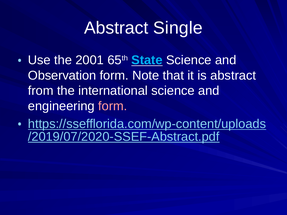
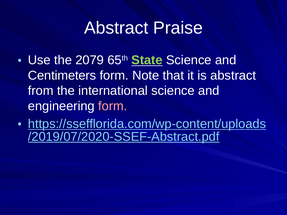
Single: Single -> Praise (178, 28)
2001: 2001 -> 2079 (90, 60)
State colour: light blue -> light green (147, 60)
Observation: Observation -> Centimeters (62, 76)
